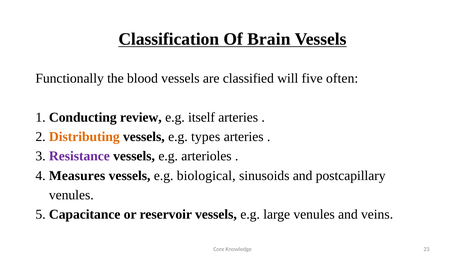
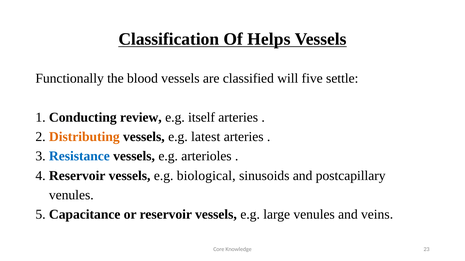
Brain: Brain -> Helps (269, 39)
often: often -> settle (342, 79)
types: types -> latest (206, 137)
Resistance colour: purple -> blue (79, 156)
4 Measures: Measures -> Reservoir (77, 176)
